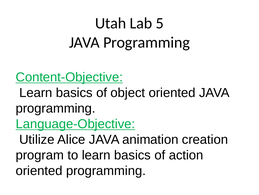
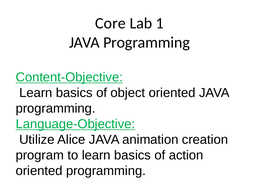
Utah: Utah -> Core (111, 23)
5: 5 -> 1 (160, 23)
